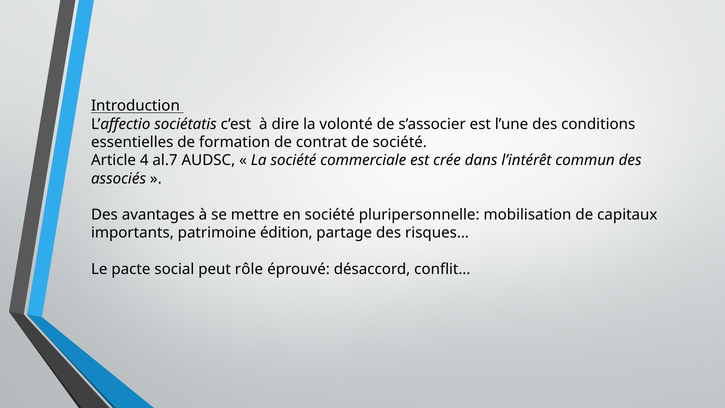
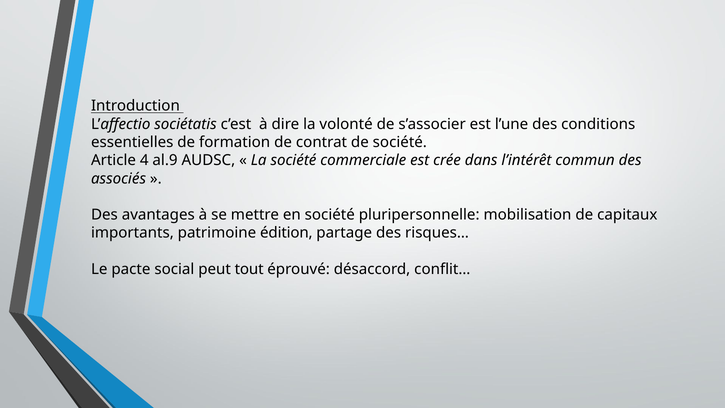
al.7: al.7 -> al.9 (165, 160)
rôle: rôle -> tout (249, 269)
